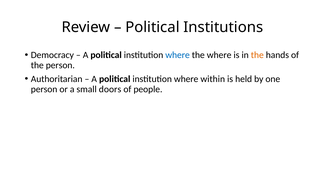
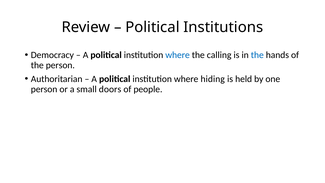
the where: where -> calling (219, 55)
the colour: orange -> blue (257, 55)
within: within -> hiding (213, 79)
